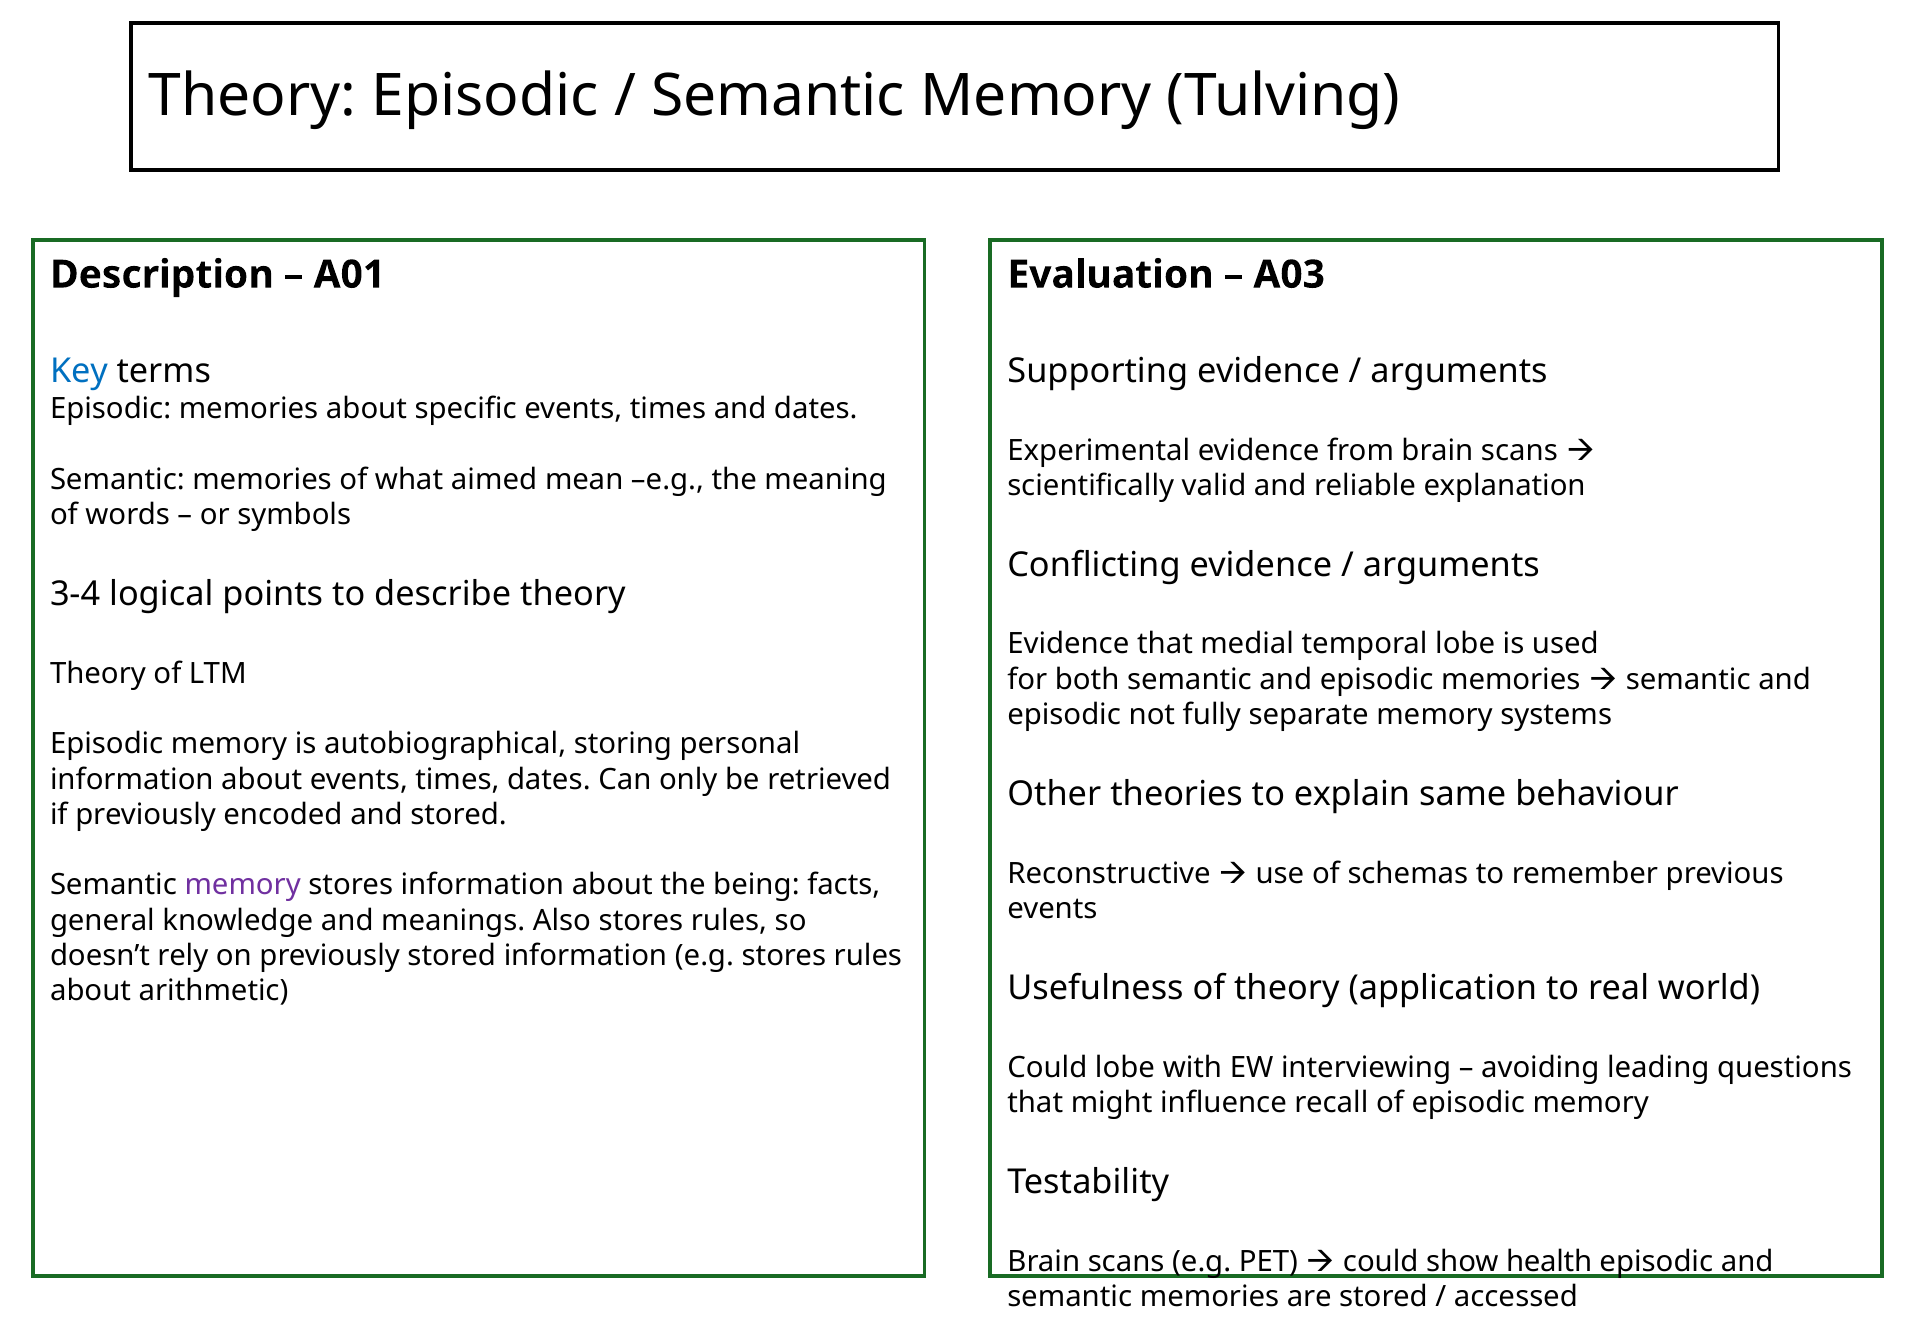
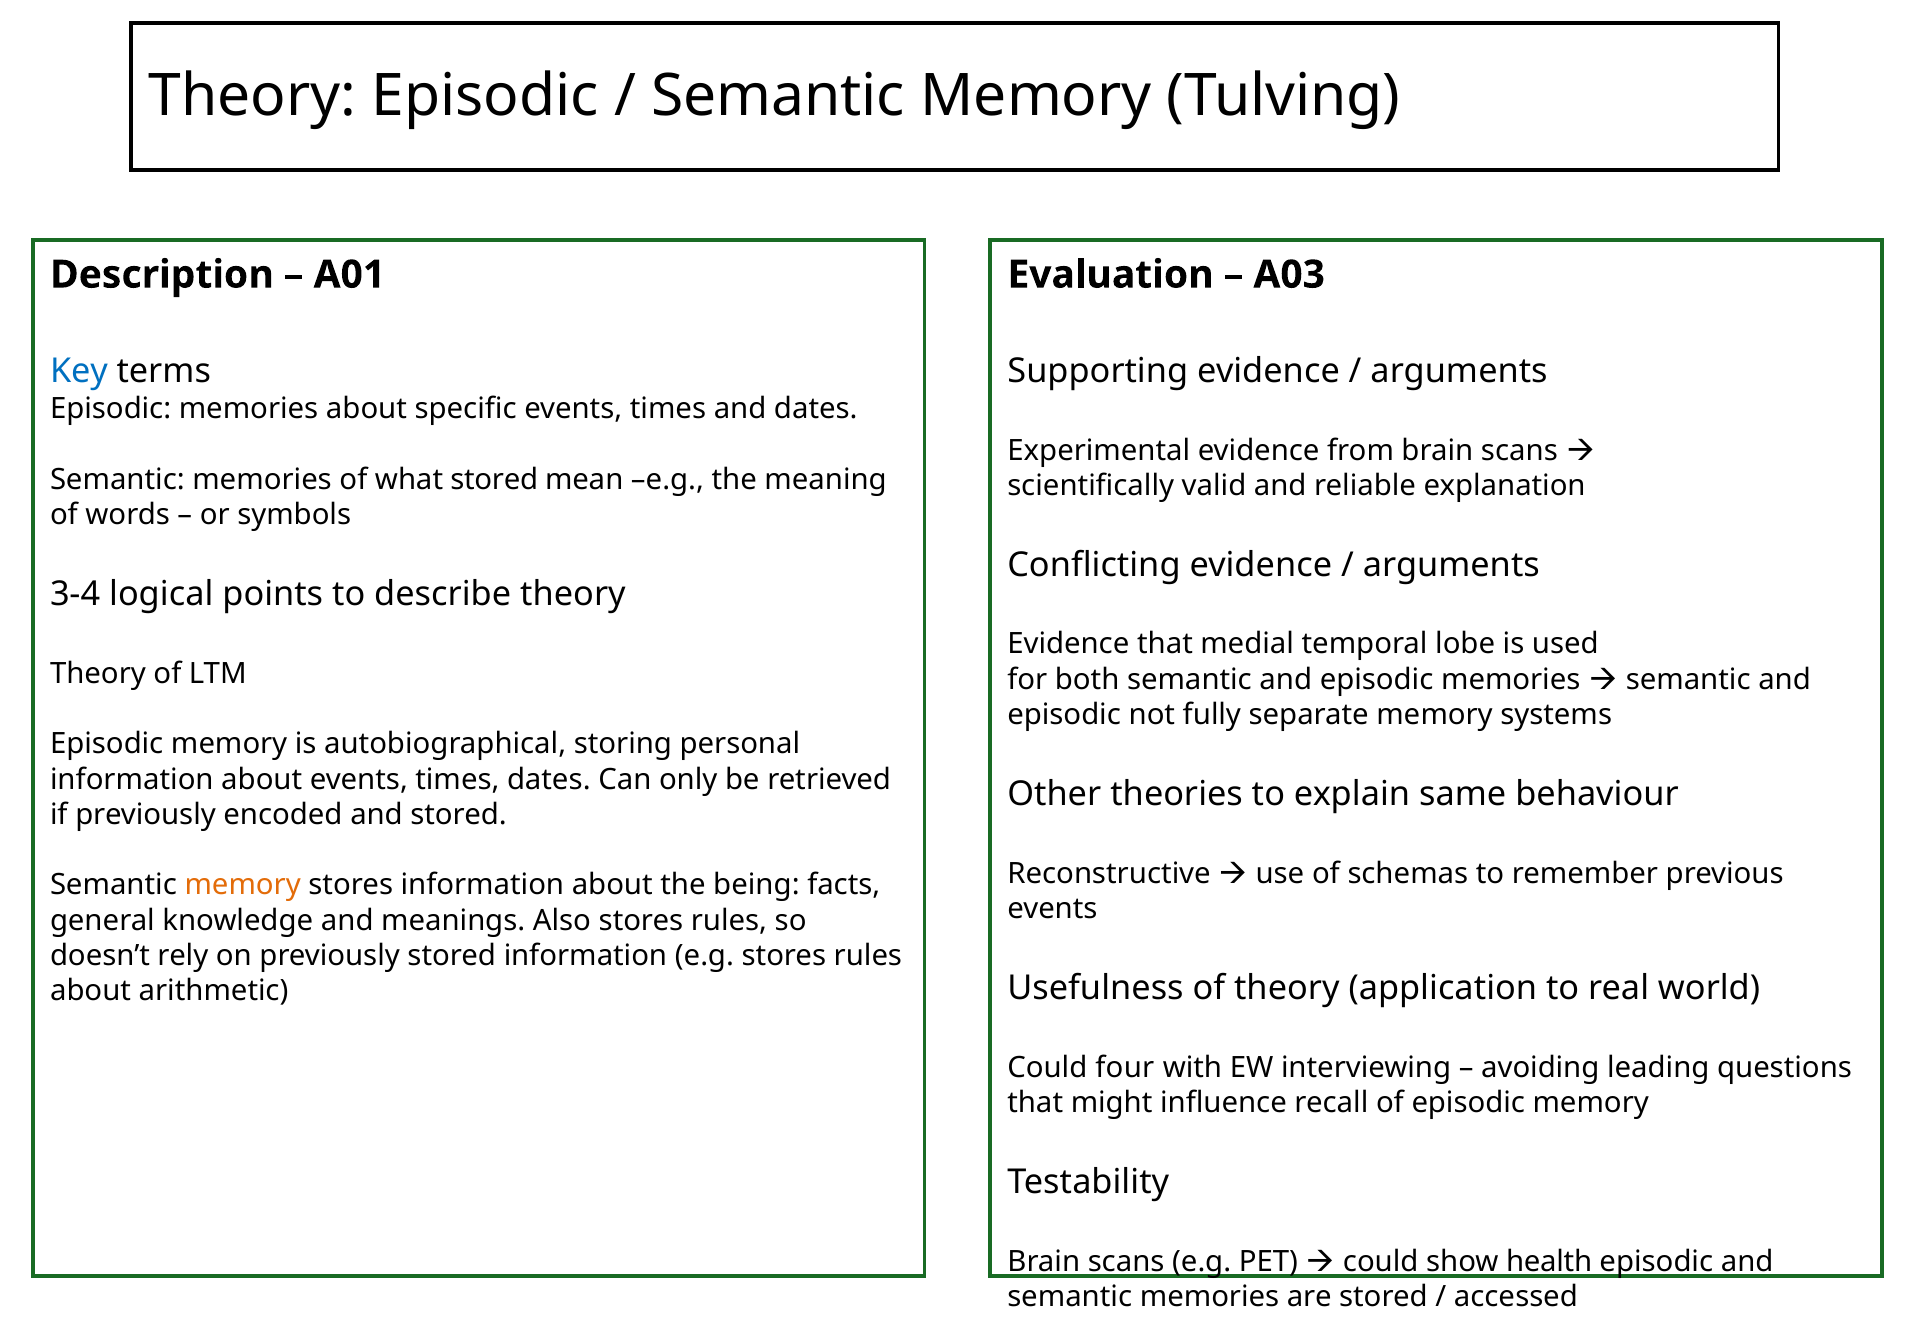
what aimed: aimed -> stored (494, 480)
memory colour: purple -> orange (243, 885)
Could lobe: lobe -> four (1125, 1068)
